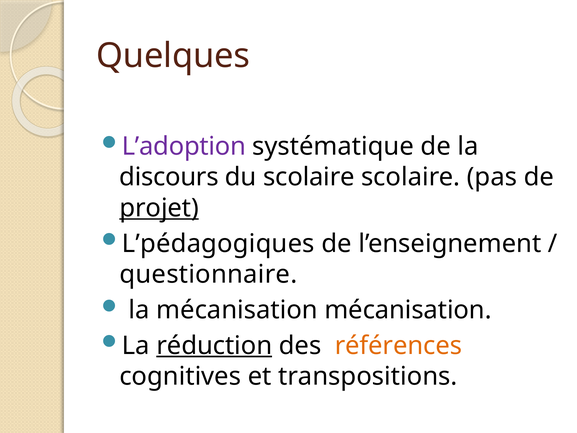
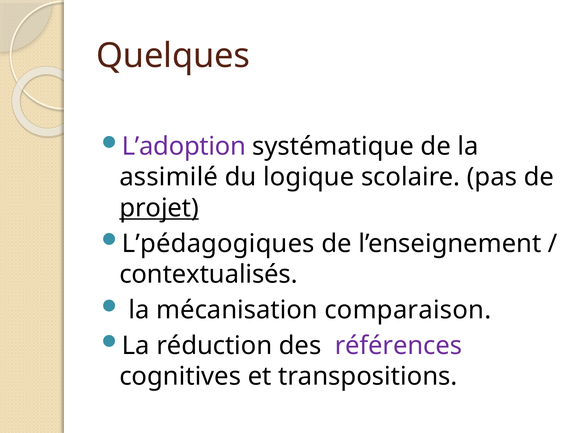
discours: discours -> assimilé (169, 177)
du scolaire: scolaire -> logique (309, 177)
questionnaire: questionnaire -> contextualisés (209, 274)
mécanisation mécanisation: mécanisation -> comparaison (408, 310)
réduction underline: present -> none (214, 345)
références colour: orange -> purple (398, 345)
